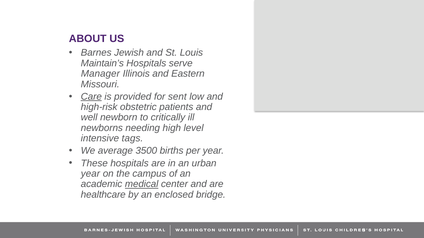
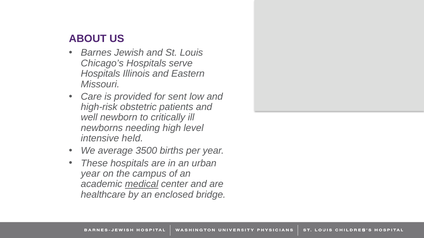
Maintain’s: Maintain’s -> Chicago’s (102, 63)
Manager: Manager -> Hospitals (101, 74)
Care underline: present -> none (91, 97)
tags: tags -> held (132, 139)
